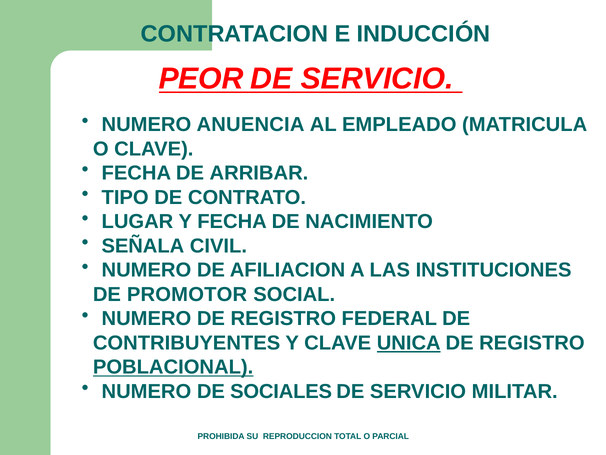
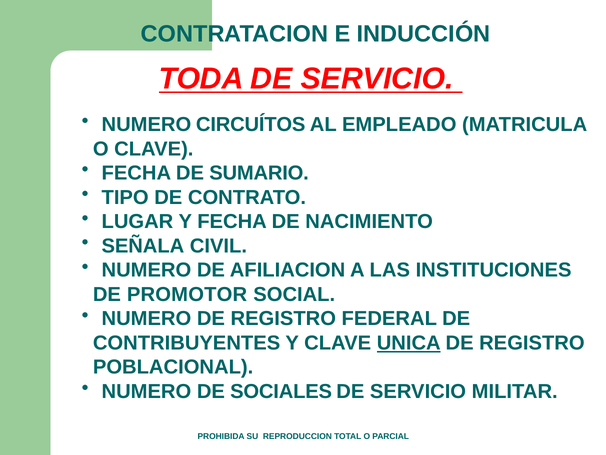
PEOR: PEOR -> TODA (201, 79)
ANUENCIA: ANUENCIA -> CIRCUÍTOS (251, 124)
ARRIBAR: ARRIBAR -> SUMARIO (259, 173)
POBLACIONAL underline: present -> none (173, 367)
